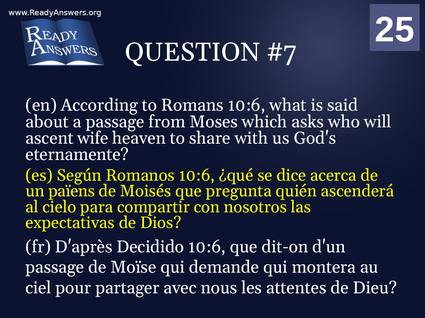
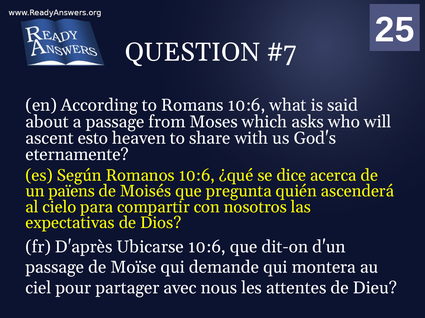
wife: wife -> esto (93, 138)
Decidido: Decidido -> Ubicarse (150, 247)
